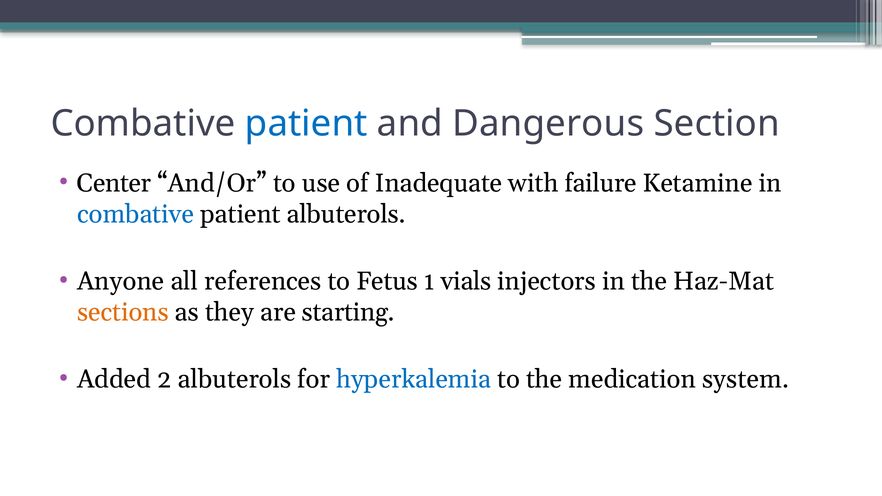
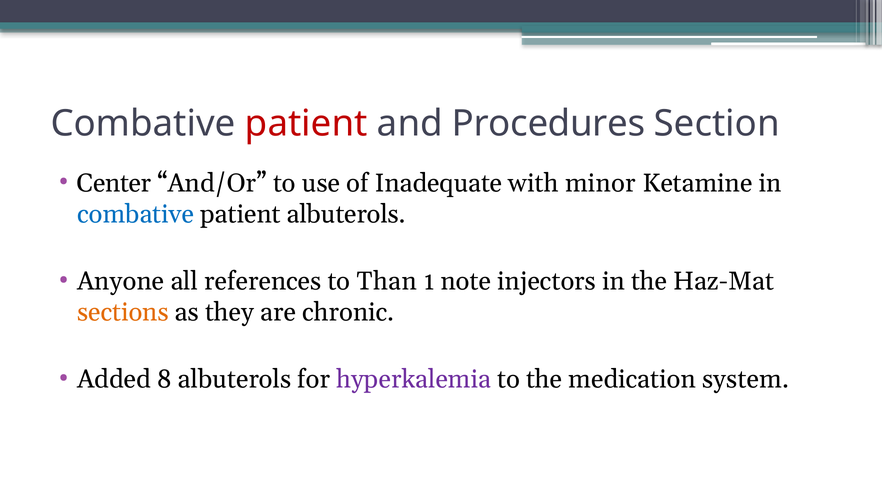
patient colour: blue -> red (306, 124)
Dangerous: Dangerous -> Procedures (548, 124)
failure: failure -> minor (600, 183)
Fetus: Fetus -> Than (387, 281)
vials: vials -> note (466, 281)
starting: starting -> chronic (348, 312)
2: 2 -> 8 (164, 380)
hyperkalemia colour: blue -> purple (414, 380)
